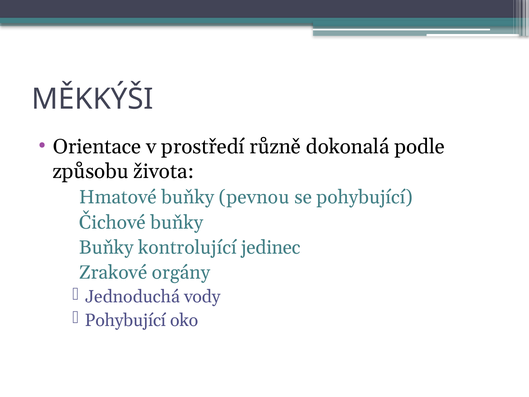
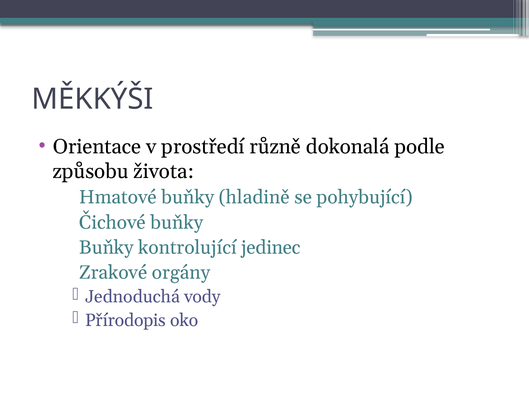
pevnou: pevnou -> hladině (254, 197)
Pohybující: Pohybující -> Přírodopis (126, 320)
